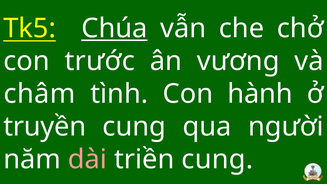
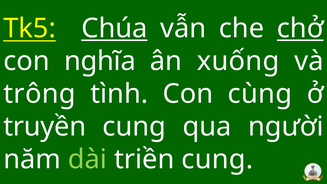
chở underline: none -> present (300, 28)
trước: trước -> nghĩa (100, 61)
vương: vương -> xuống (238, 61)
châm: châm -> trông (40, 94)
hành: hành -> cùng (260, 94)
dài colour: pink -> light green (87, 159)
